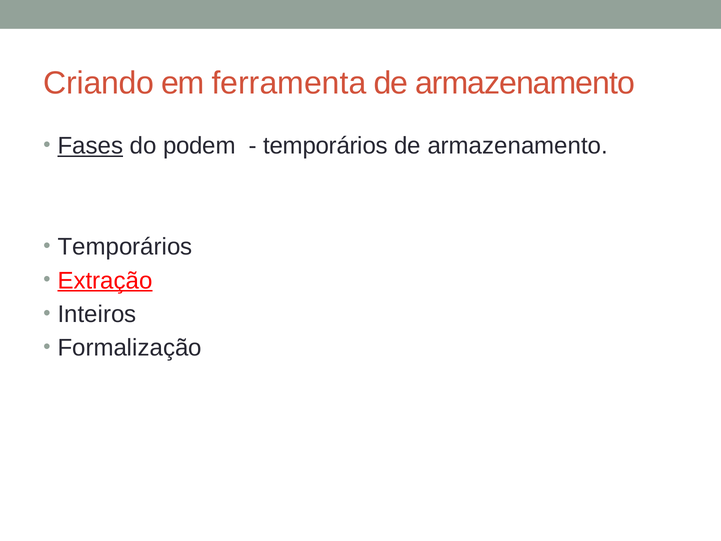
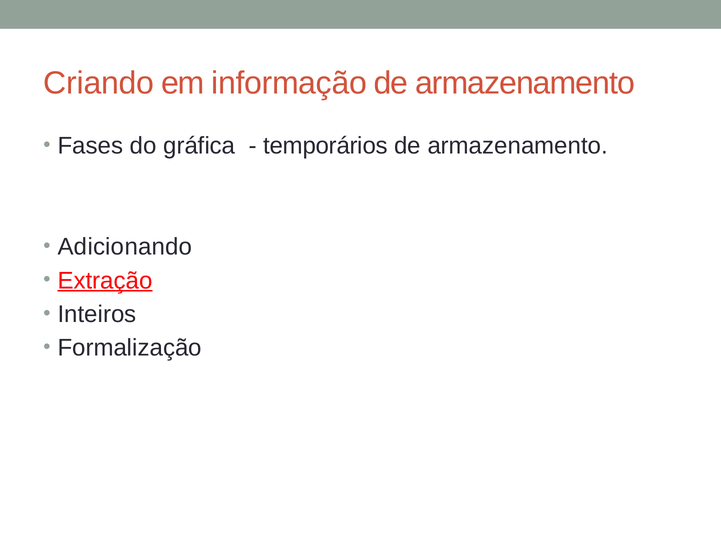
ferramenta: ferramenta -> informação (289, 83)
Fases underline: present -> none (90, 146)
podem: podem -> gráfica (199, 146)
Temporários: Temporários -> Adicionando (125, 247)
